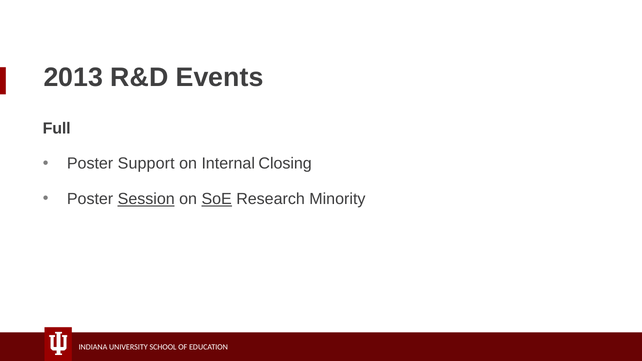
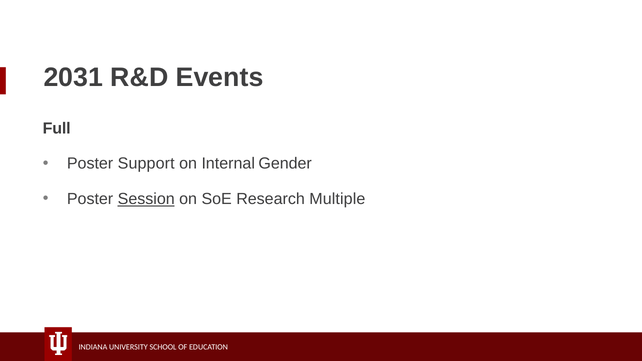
2013: 2013 -> 2031 (73, 78)
Closing: Closing -> Gender (285, 164)
SoE underline: present -> none (217, 199)
Minority: Minority -> Multiple (337, 199)
